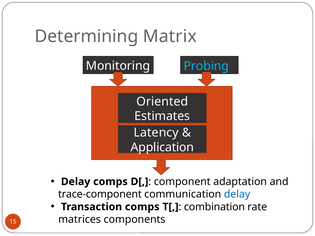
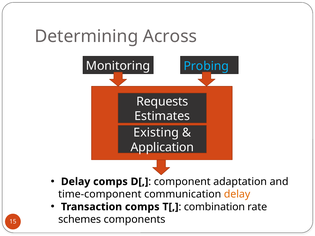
Matrix: Matrix -> Across (170, 36)
Oriented: Oriented -> Requests (162, 102)
Latency: Latency -> Existing (156, 133)
trace-component: trace-component -> time-component (100, 194)
delay colour: blue -> orange (237, 194)
matrices: matrices -> schemes (80, 220)
